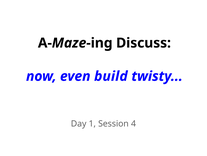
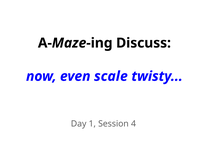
build: build -> scale (111, 76)
